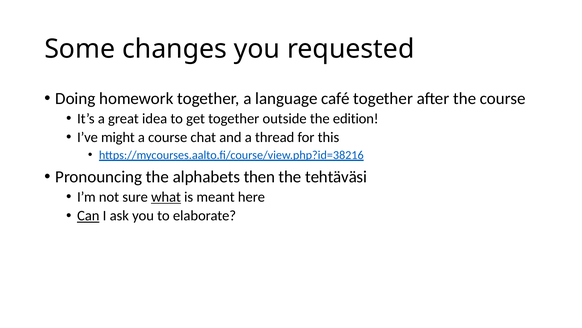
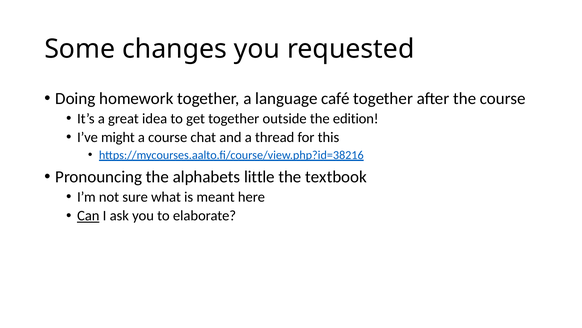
then: then -> little (259, 177)
tehtäväsi: tehtäväsi -> textbook (336, 177)
what underline: present -> none (166, 197)
